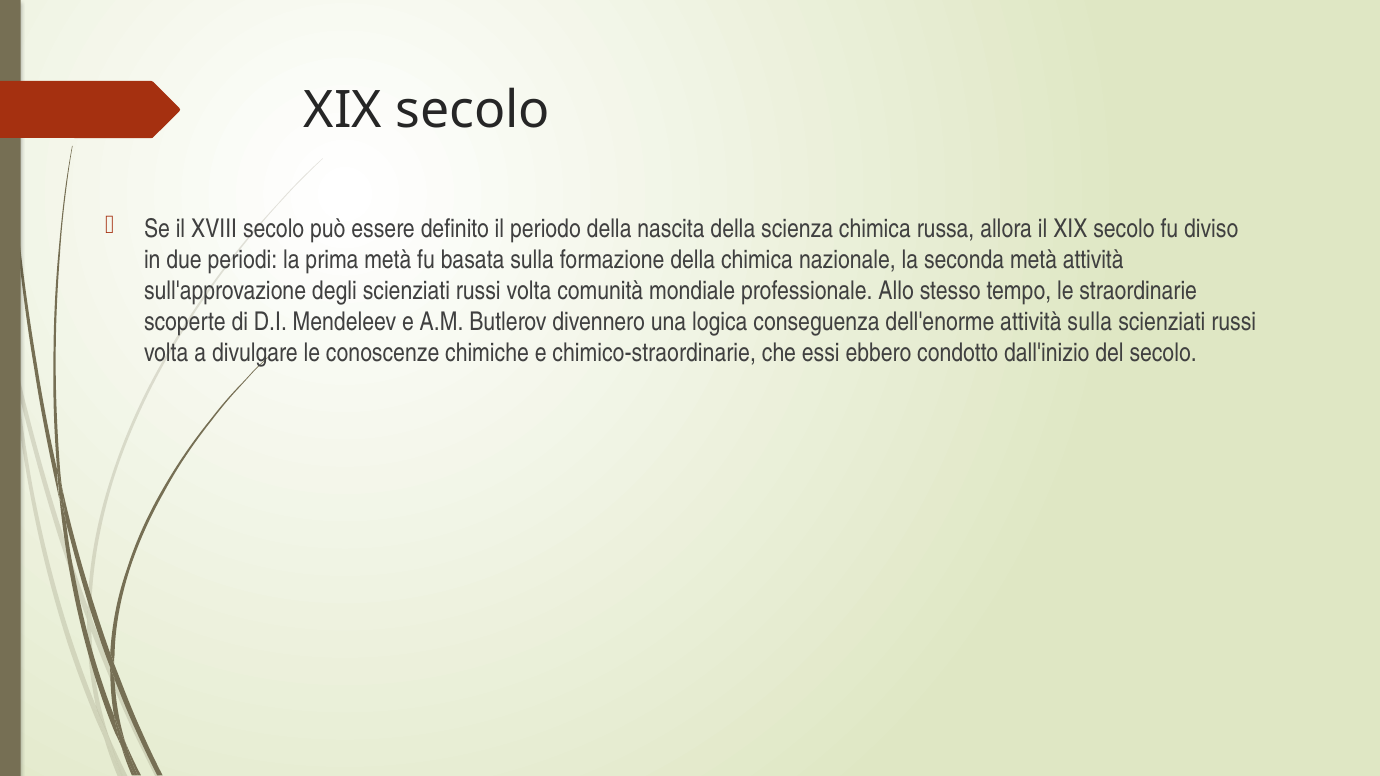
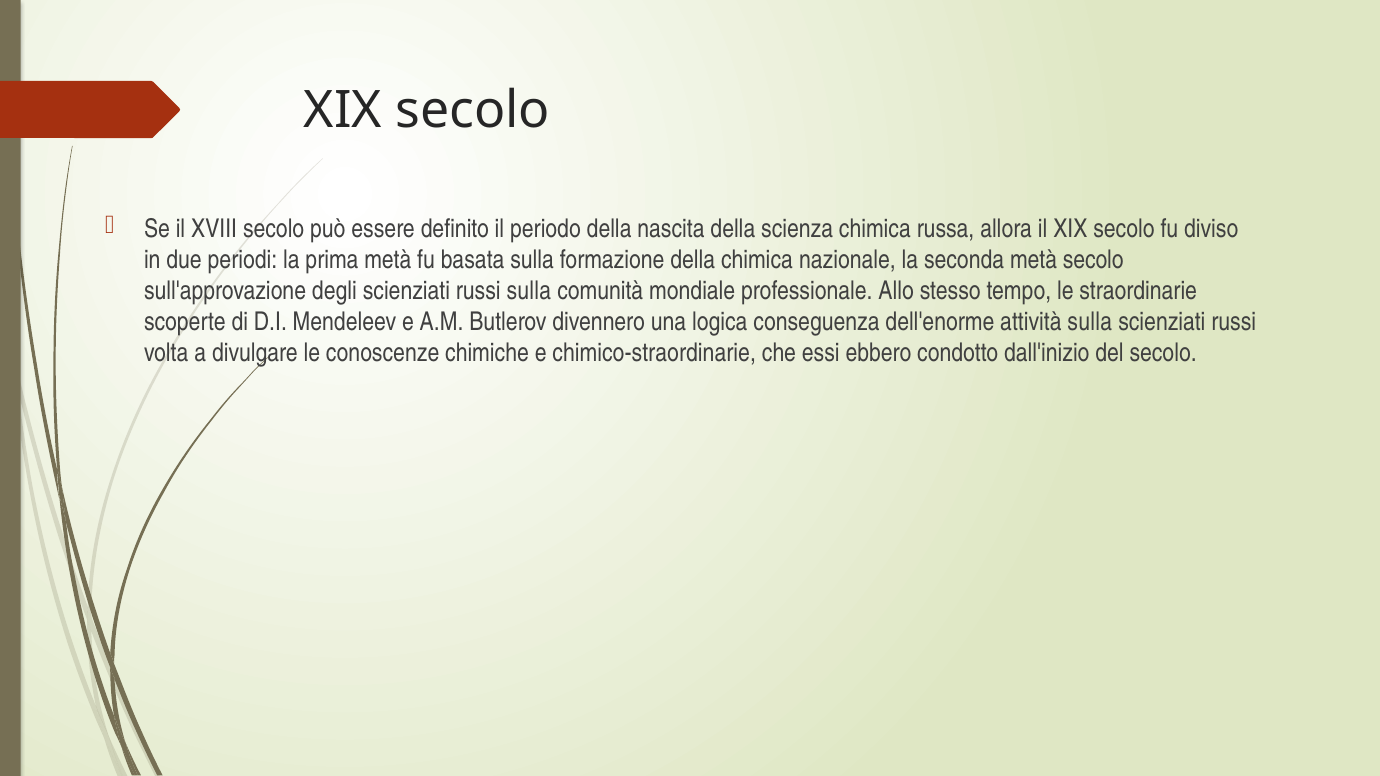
metà attività: attività -> secolo (1093, 260)
degli scienziati russi volta: volta -> sulla (529, 291)
